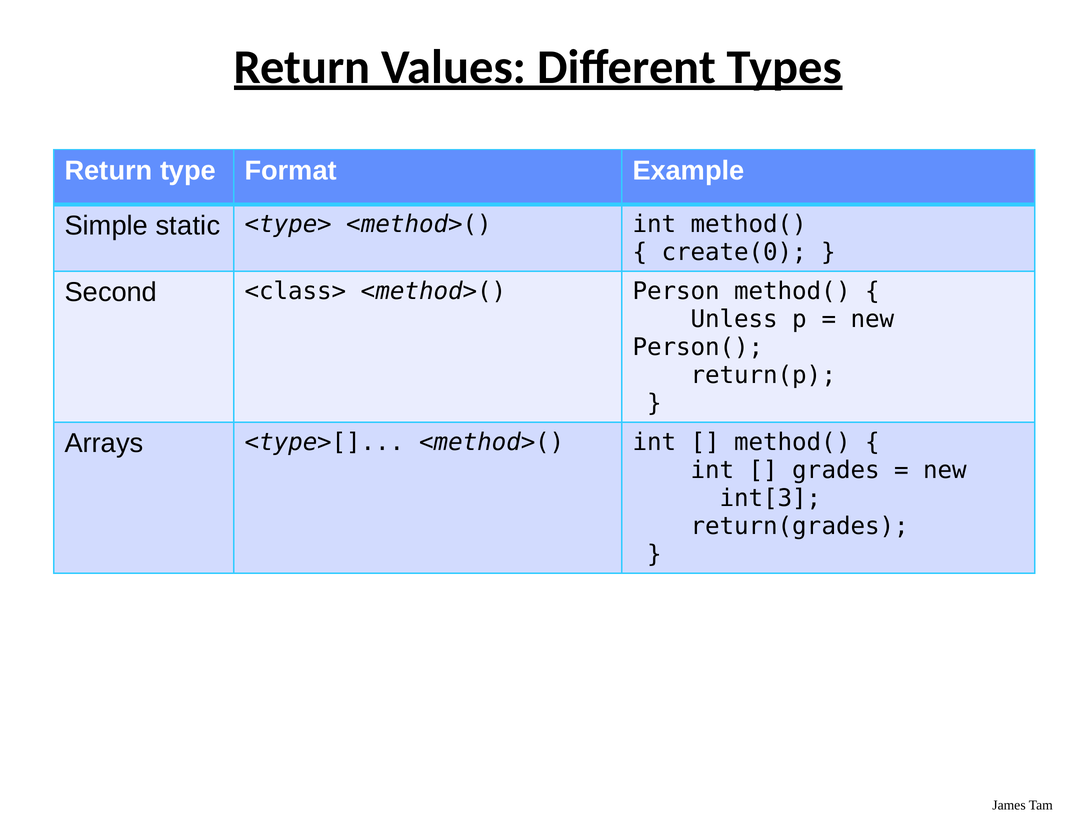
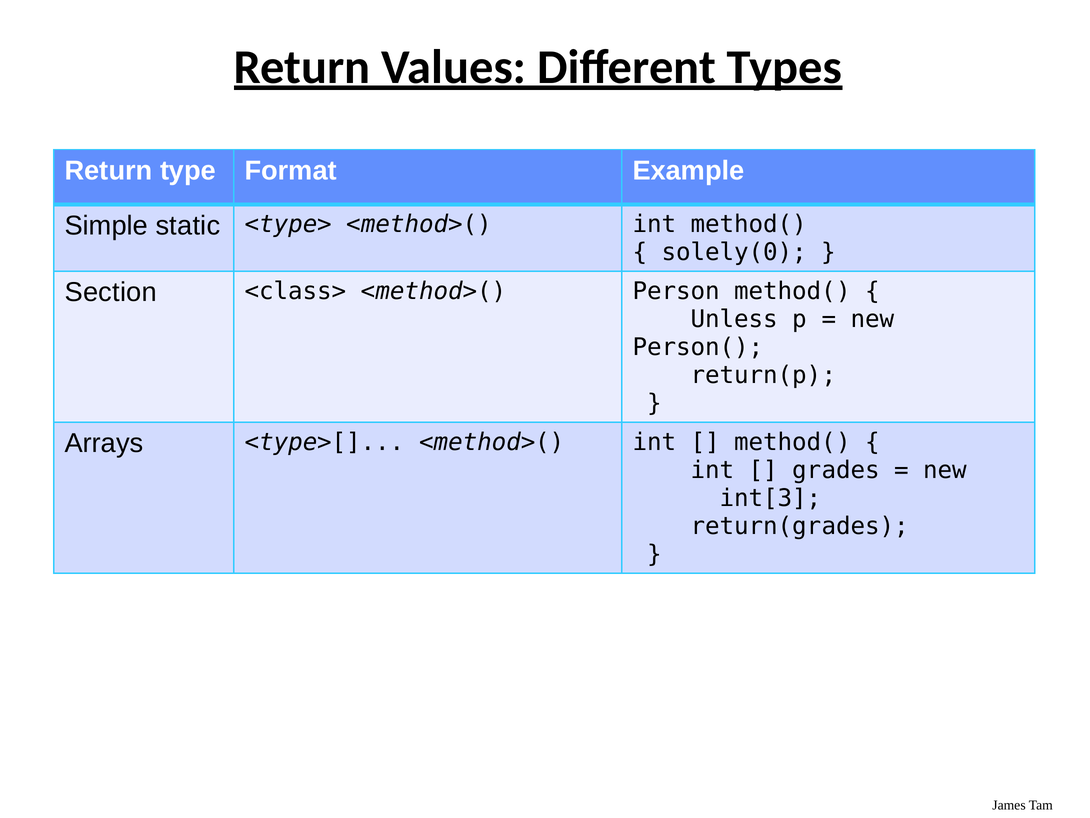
create(0: create(0 -> solely(0 (734, 252)
Second: Second -> Section (111, 292)
